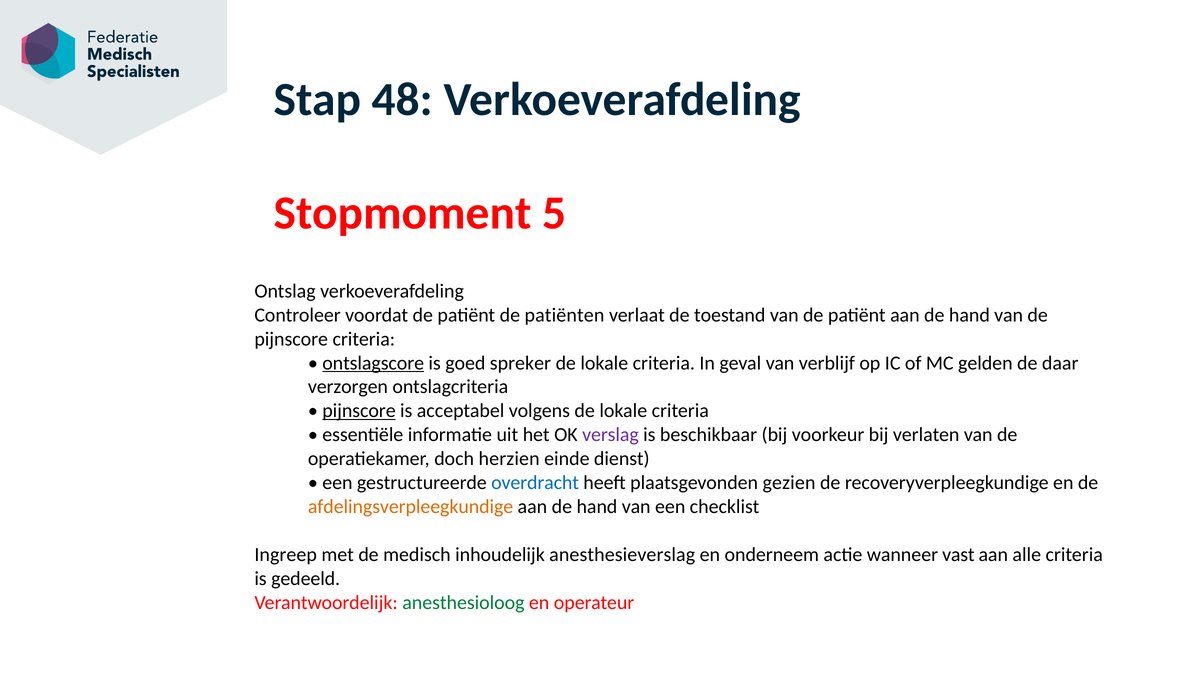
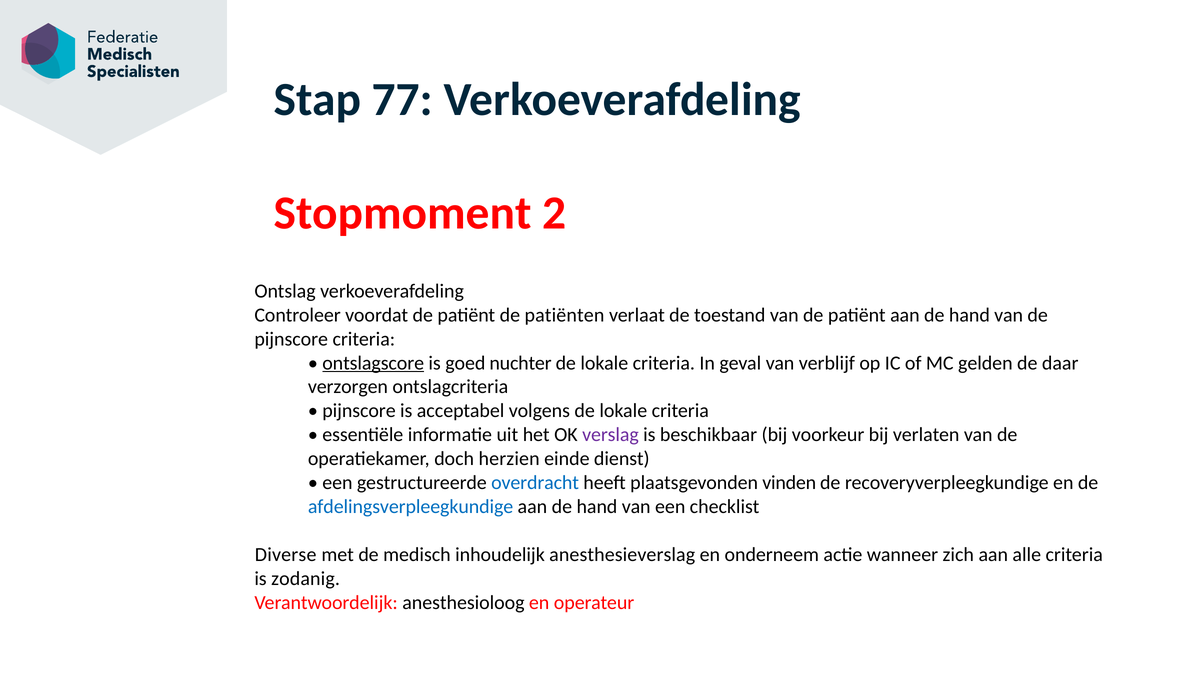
48: 48 -> 77 (402, 99)
5: 5 -> 2 (554, 213)
spreker: spreker -> nuchter (521, 363)
pijnscore underline: present -> none (359, 411)
gezien: gezien -> vinden (789, 483)
afdelingsverpleegkundige colour: orange -> blue (411, 507)
Ingreep: Ingreep -> Diverse (286, 555)
vast: vast -> zich (958, 555)
gedeeld: gedeeld -> zodanig (306, 579)
anesthesioloog colour: green -> black (463, 603)
